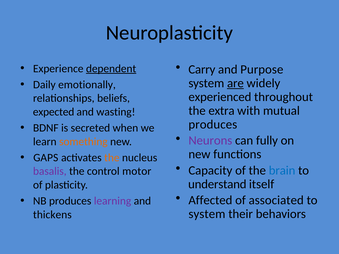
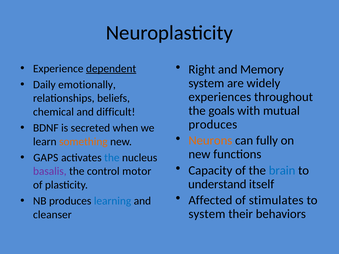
Carry: Carry -> Right (202, 70)
Purpose: Purpose -> Memory (262, 70)
are underline: present -> none (235, 83)
experienced: experienced -> experiences (220, 97)
extra: extra -> goals (222, 111)
expected: expected -> chemical (54, 112)
wasting: wasting -> difficult (116, 112)
Neurons colour: purple -> orange (210, 141)
the colour: orange -> blue (112, 158)
associated: associated -> stimulates (276, 200)
learning colour: purple -> blue (113, 201)
thickens: thickens -> cleanser (52, 215)
